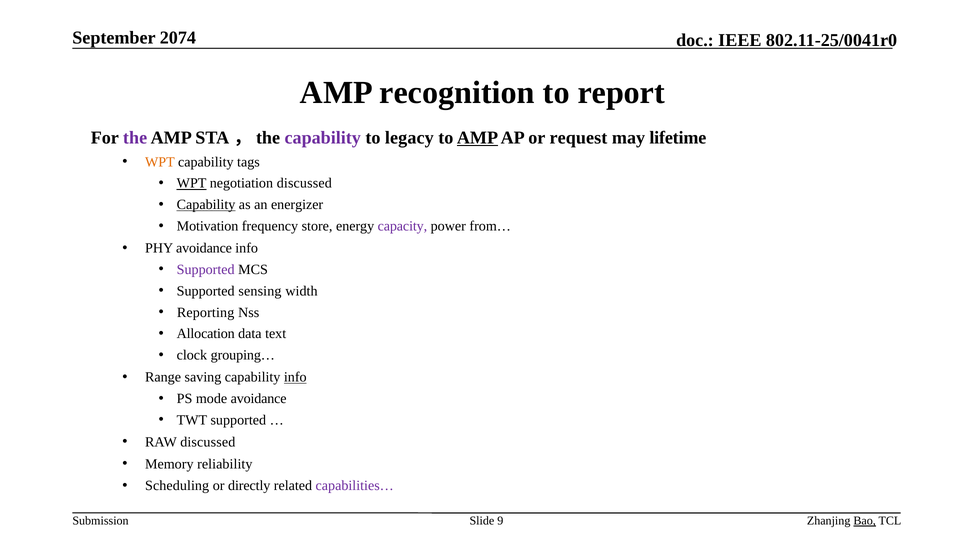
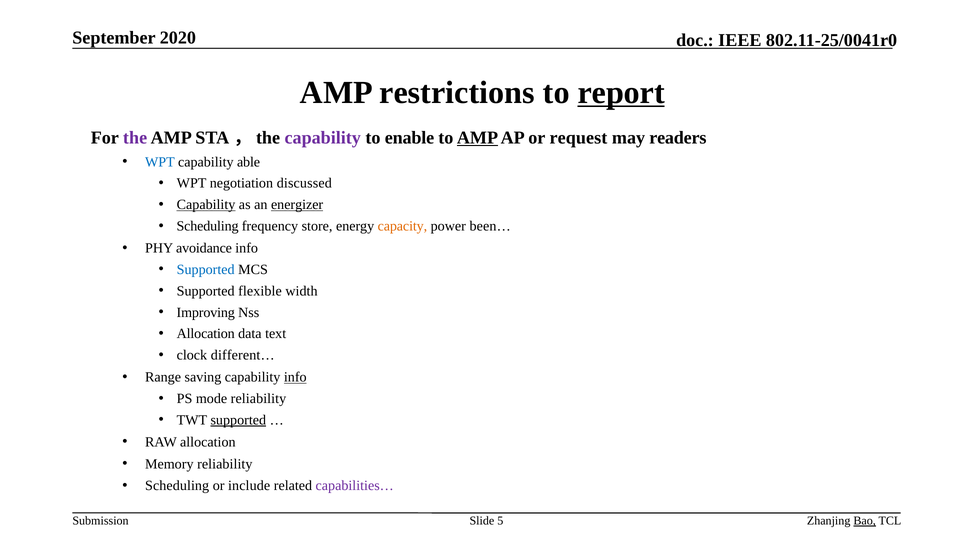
2074: 2074 -> 2020 (178, 38)
recognition: recognition -> restrictions (457, 92)
report underline: none -> present (621, 92)
legacy: legacy -> enable (410, 138)
lifetime: lifetime -> readers (678, 138)
WPT colour: orange -> blue (160, 162)
tags: tags -> able (249, 162)
WPT underline: present -> none (192, 183)
energizer underline: none -> present (297, 205)
Motivation: Motivation -> Scheduling (208, 226)
capacity colour: purple -> orange (402, 226)
from…: from… -> been… (490, 226)
Supported colour: purple -> blue (206, 269)
sensing: sensing -> flexible (260, 291)
Reporting: Reporting -> Improving (206, 312)
grouping…: grouping… -> different… (243, 355)
mode avoidance: avoidance -> reliability (258, 398)
supported underline: none -> present (238, 420)
RAW discussed: discussed -> allocation (208, 442)
directly: directly -> include (249, 486)
9: 9 -> 5 (500, 521)
